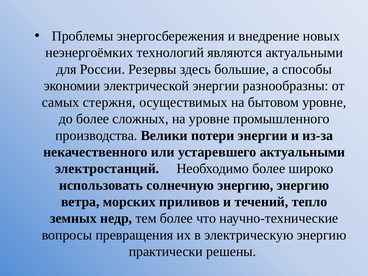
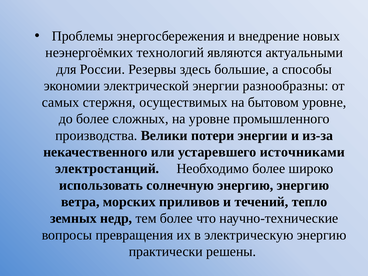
устаревшего актуальными: актуальными -> источниками (302, 152)
